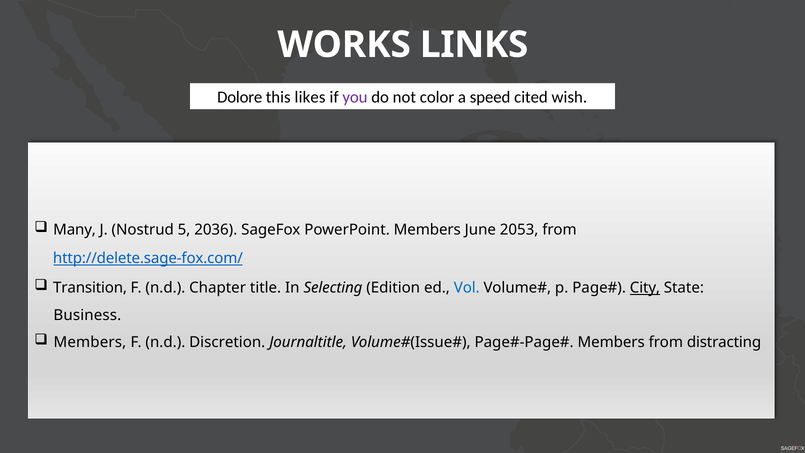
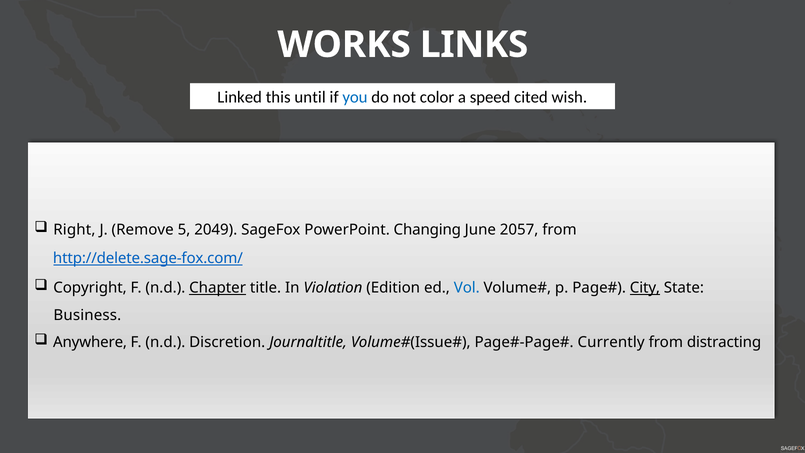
Dolore: Dolore -> Linked (240, 97)
likes: likes -> until (310, 97)
you colour: purple -> blue (355, 97)
Many: Many -> Right (74, 230)
Nostrud: Nostrud -> Remove (143, 230)
2036: 2036 -> 2049 (216, 230)
PowerPoint Members: Members -> Changing (427, 230)
2053: 2053 -> 2057 (519, 230)
Transition: Transition -> Copyright (90, 288)
Chapter underline: none -> present (218, 288)
Selecting: Selecting -> Violation (333, 288)
Members: Members -> Anywhere (90, 342)
Members: Members -> Currently (611, 342)
